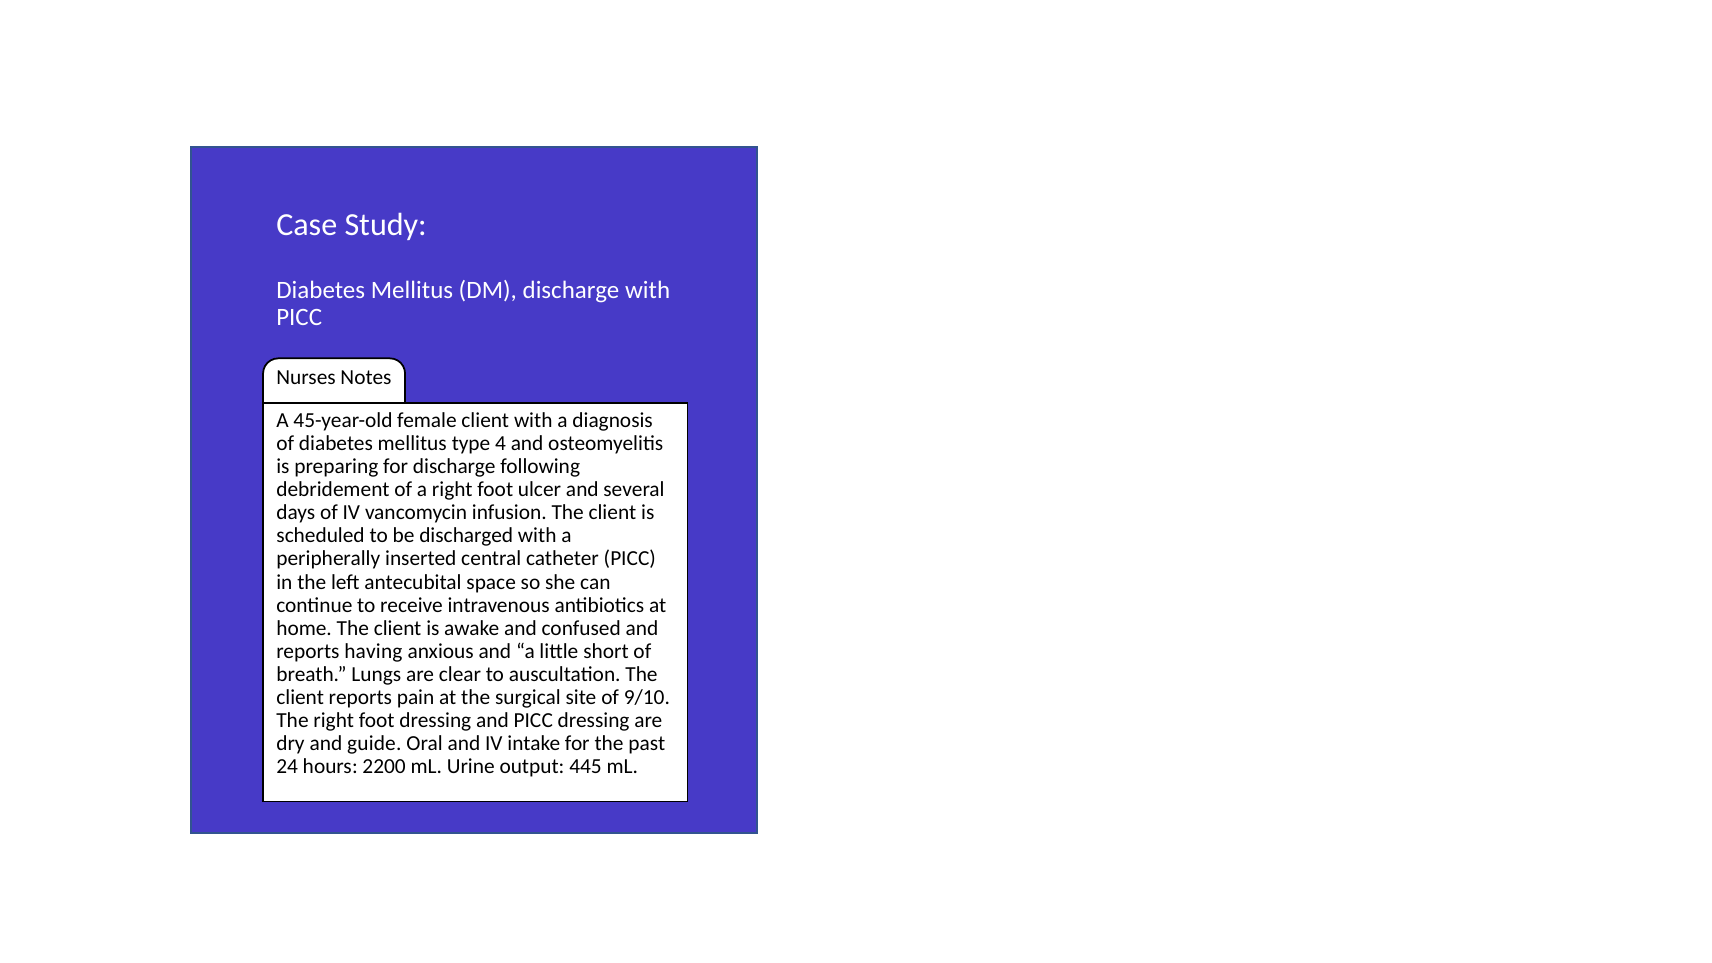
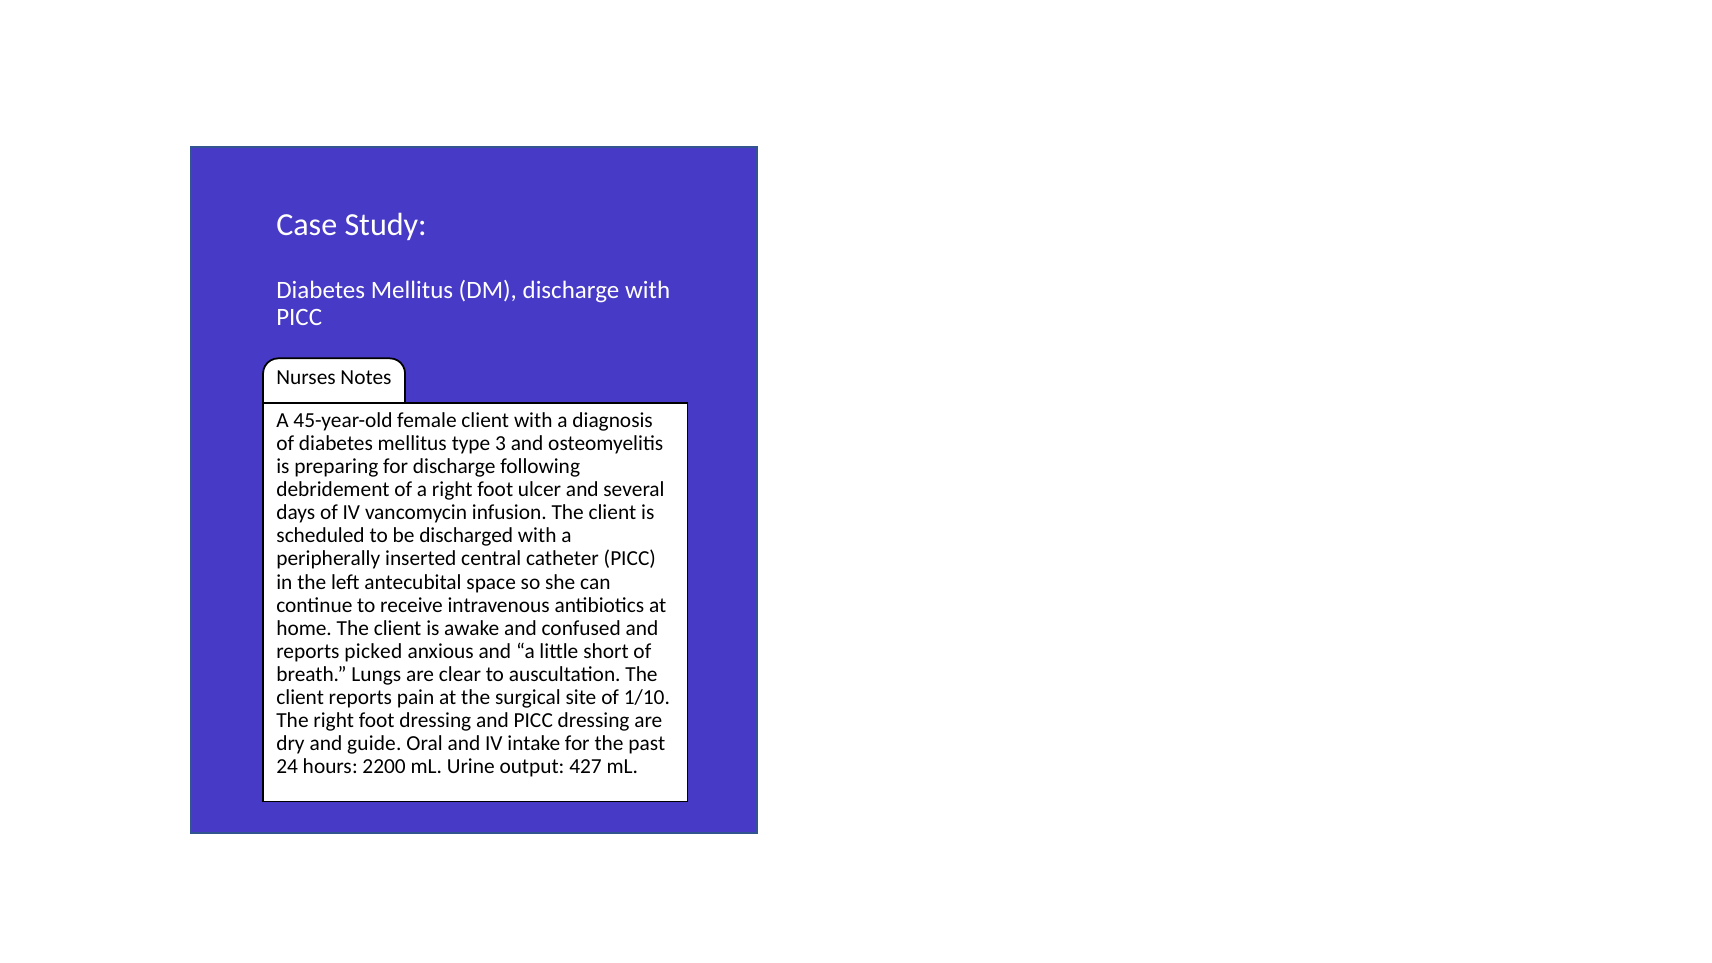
4: 4 -> 3 (501, 443)
having: having -> picked (373, 651)
9/10: 9/10 -> 1/10 (647, 698)
445: 445 -> 427 (586, 767)
